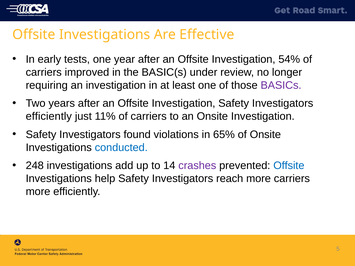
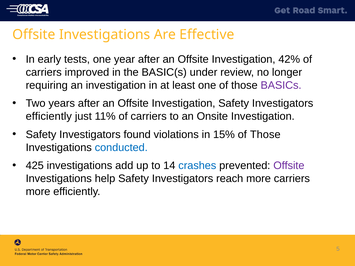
54%: 54% -> 42% (289, 59)
65%: 65% -> 15% (224, 135)
Onsite: Onsite -> Those (265, 135)
248: 248 -> 425 (35, 166)
crashes colour: purple -> blue (197, 166)
Offsite colour: blue -> purple (289, 166)
